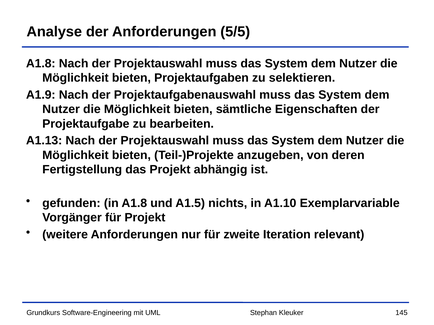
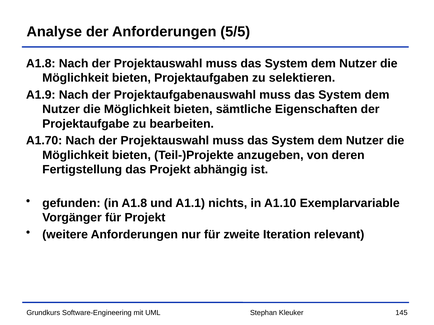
A1.13: A1.13 -> A1.70 (44, 141)
A1.5: A1.5 -> A1.1 (190, 204)
